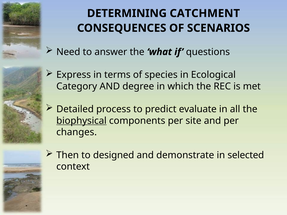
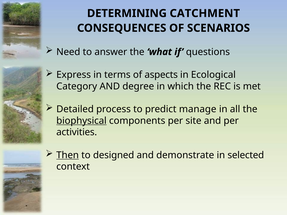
species: species -> aspects (161, 75)
evaluate: evaluate -> manage (198, 109)
changes: changes -> activities (77, 132)
Then underline: none -> present (68, 155)
